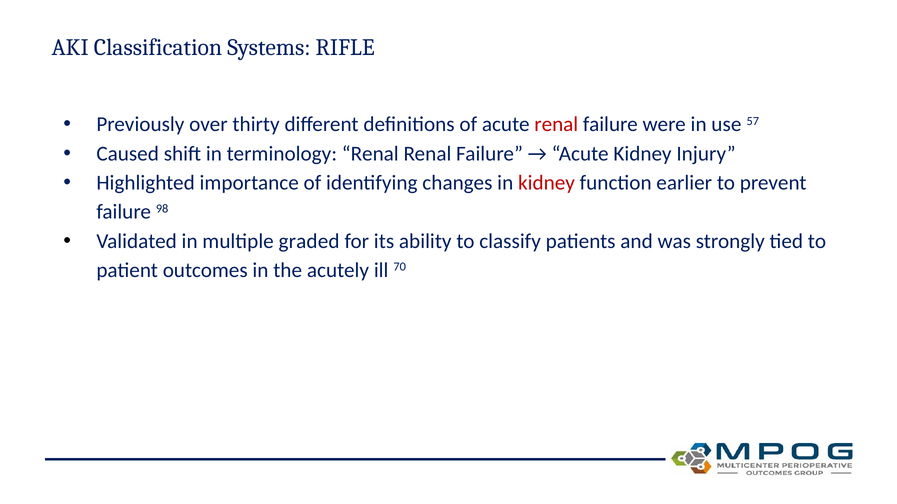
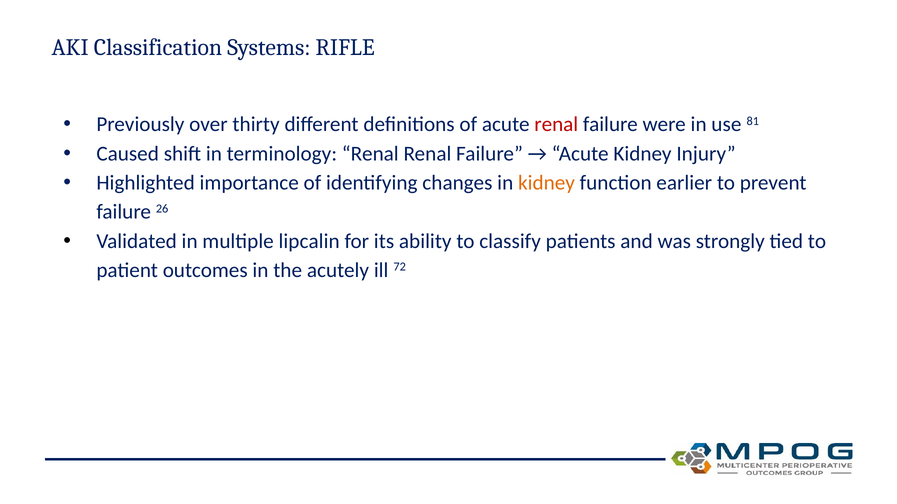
57: 57 -> 81 (753, 121)
kidney colour: red -> orange (547, 183)
98: 98 -> 26 (162, 209)
graded: graded -> lipcalin (309, 241)
70: 70 -> 72 (400, 267)
